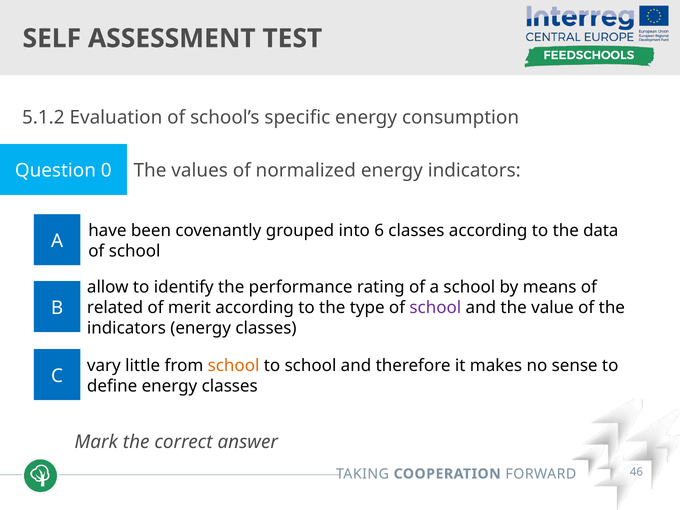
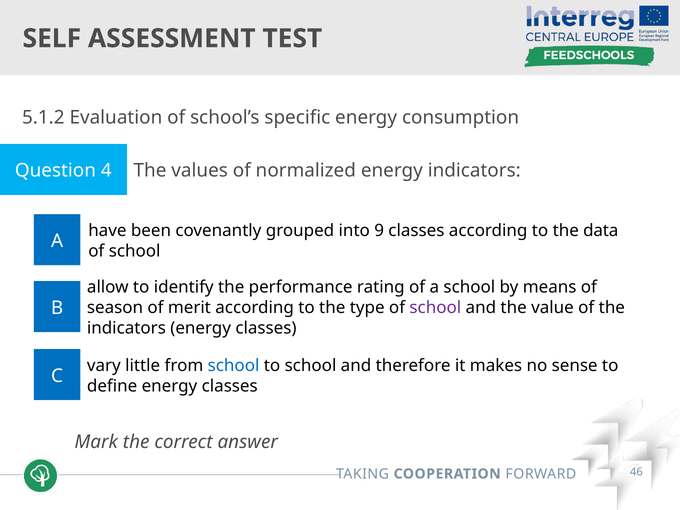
0: 0 -> 4 (106, 171)
6: 6 -> 9 (379, 231)
related: related -> season (115, 308)
school colour: orange -> blue (234, 366)
